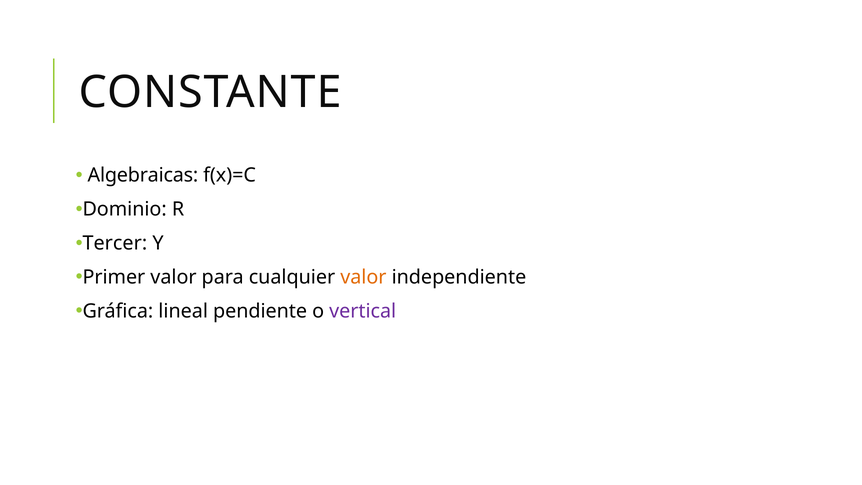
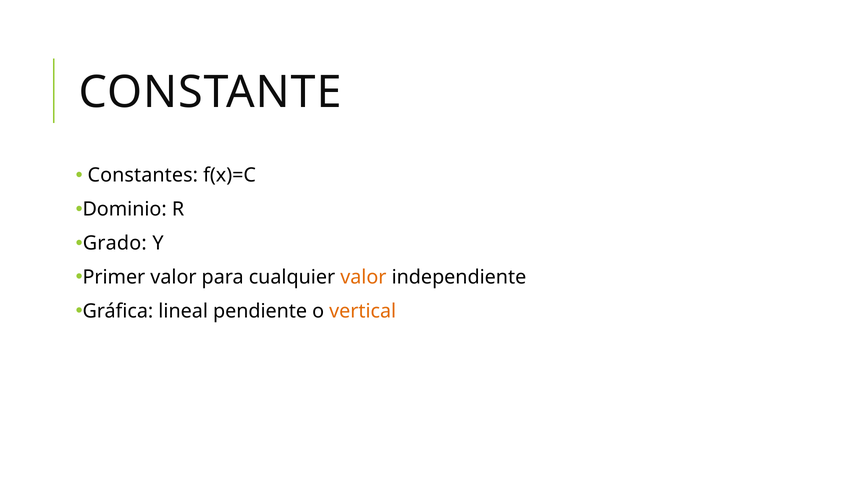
Algebraicas: Algebraicas -> Constantes (143, 175)
Tercer: Tercer -> Grado (115, 243)
vertical colour: purple -> orange (363, 311)
